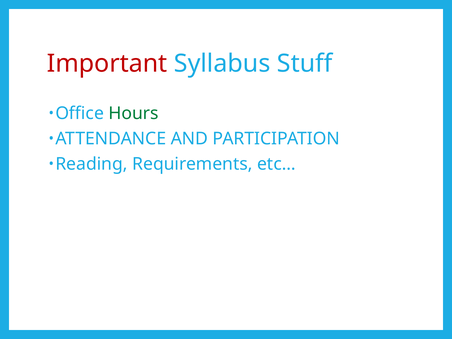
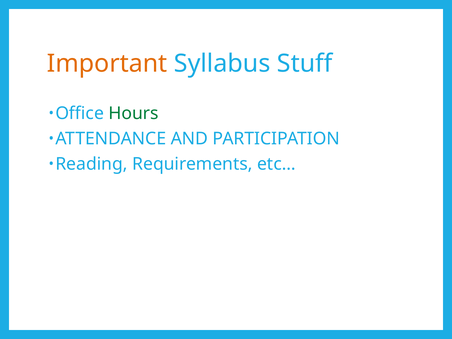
Important colour: red -> orange (107, 63)
